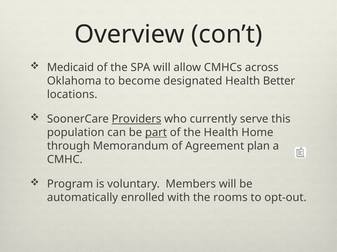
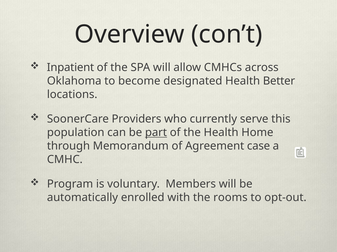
Medicaid: Medicaid -> Inpatient (70, 68)
Providers underline: present -> none (137, 119)
plan: plan -> case (259, 146)
